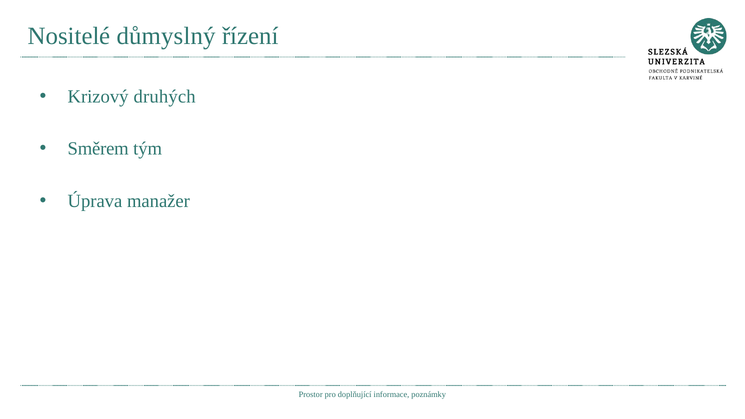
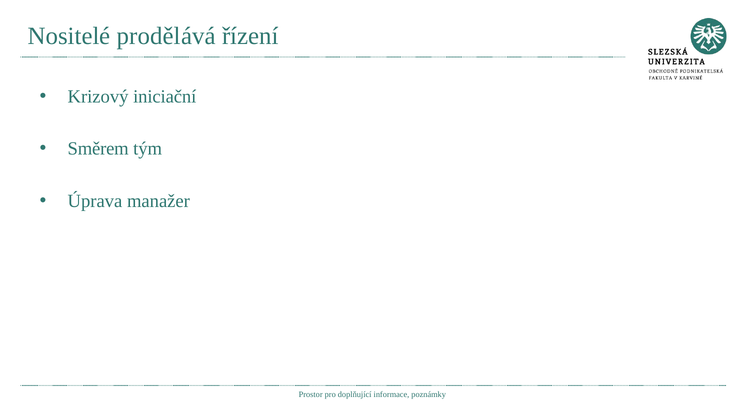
důmyslný: důmyslný -> prodělává (166, 36)
druhých: druhých -> iniciační (165, 97)
